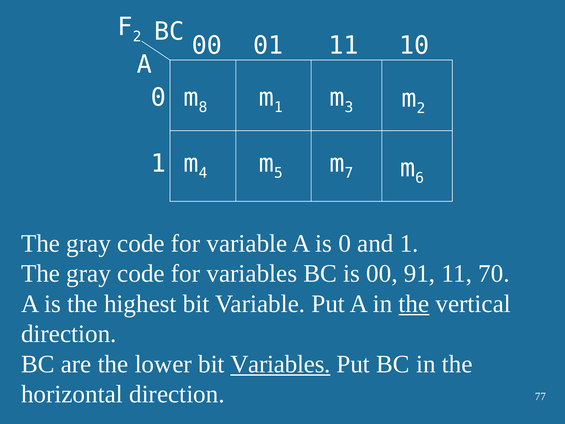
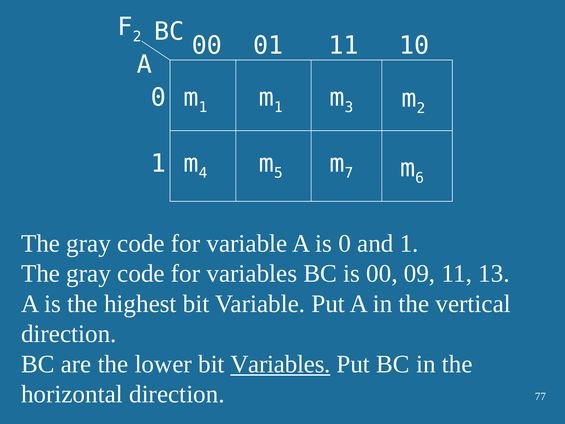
8: 8 -> 1 (203, 107)
91: 91 -> 09 (420, 274)
70: 70 -> 13 (494, 274)
the underline: present -> none (414, 304)
